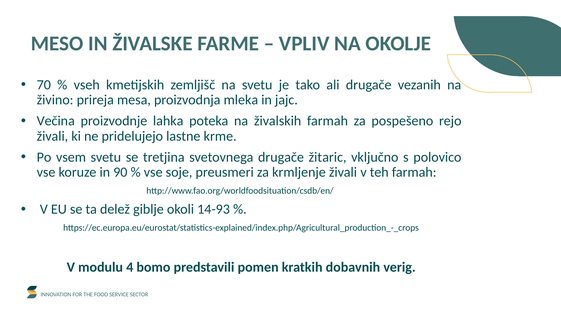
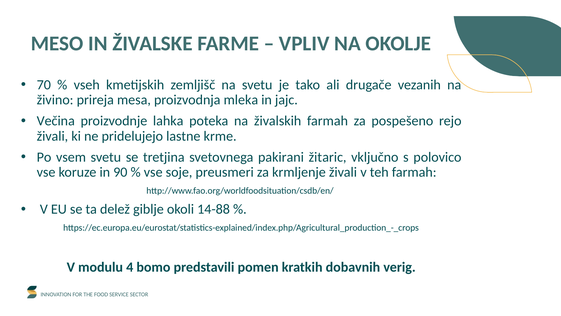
svetovnega drugače: drugače -> pakirani (281, 157)
14-93: 14-93 -> 14-88 (214, 209)
